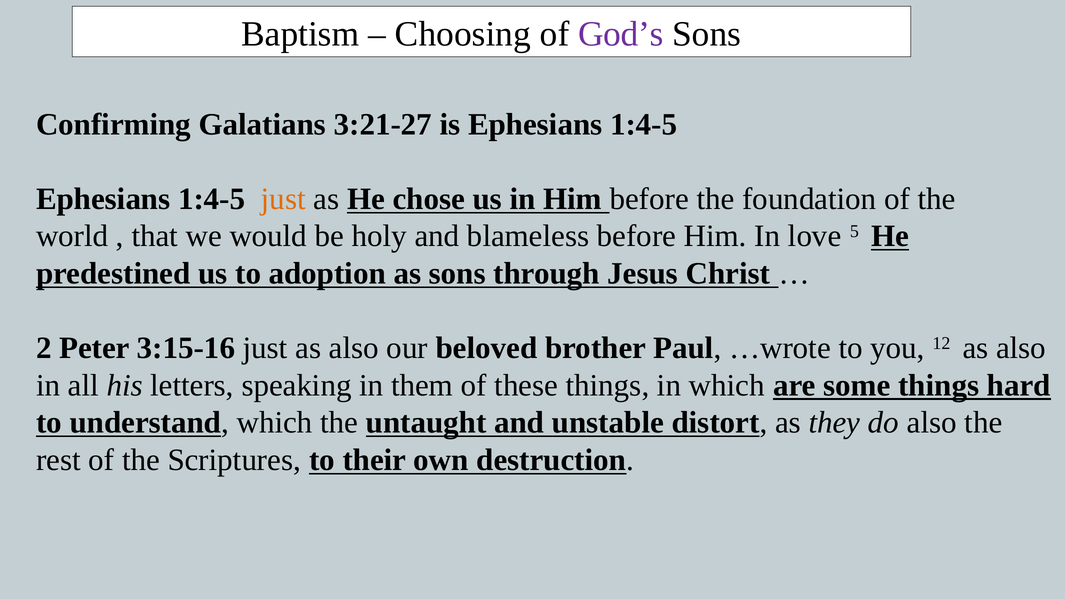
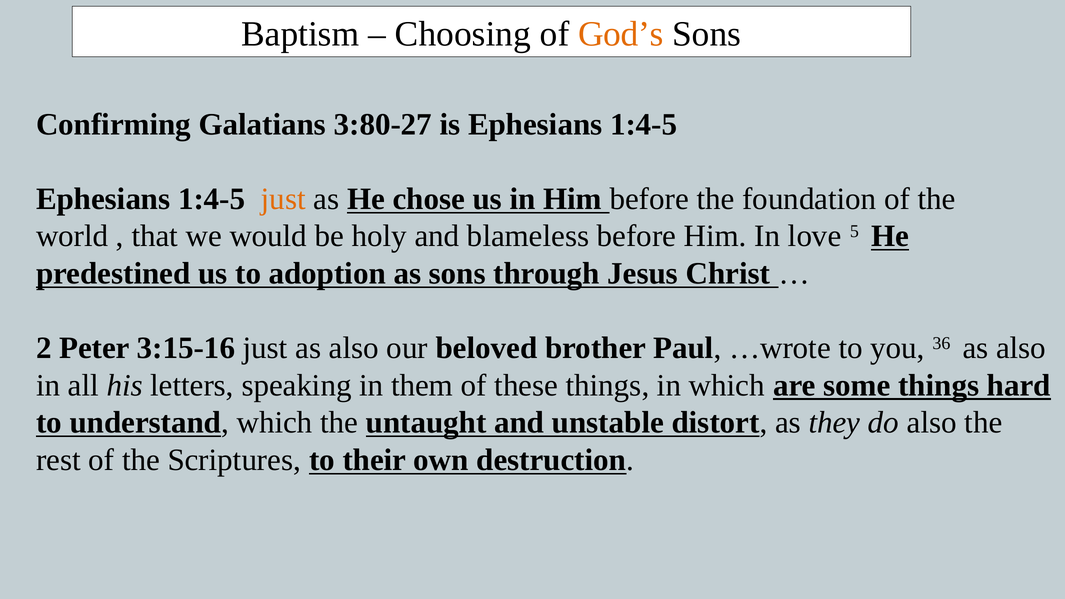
God’s colour: purple -> orange (621, 34)
3:21-27: 3:21-27 -> 3:80-27 (383, 124)
12: 12 -> 36 (941, 343)
